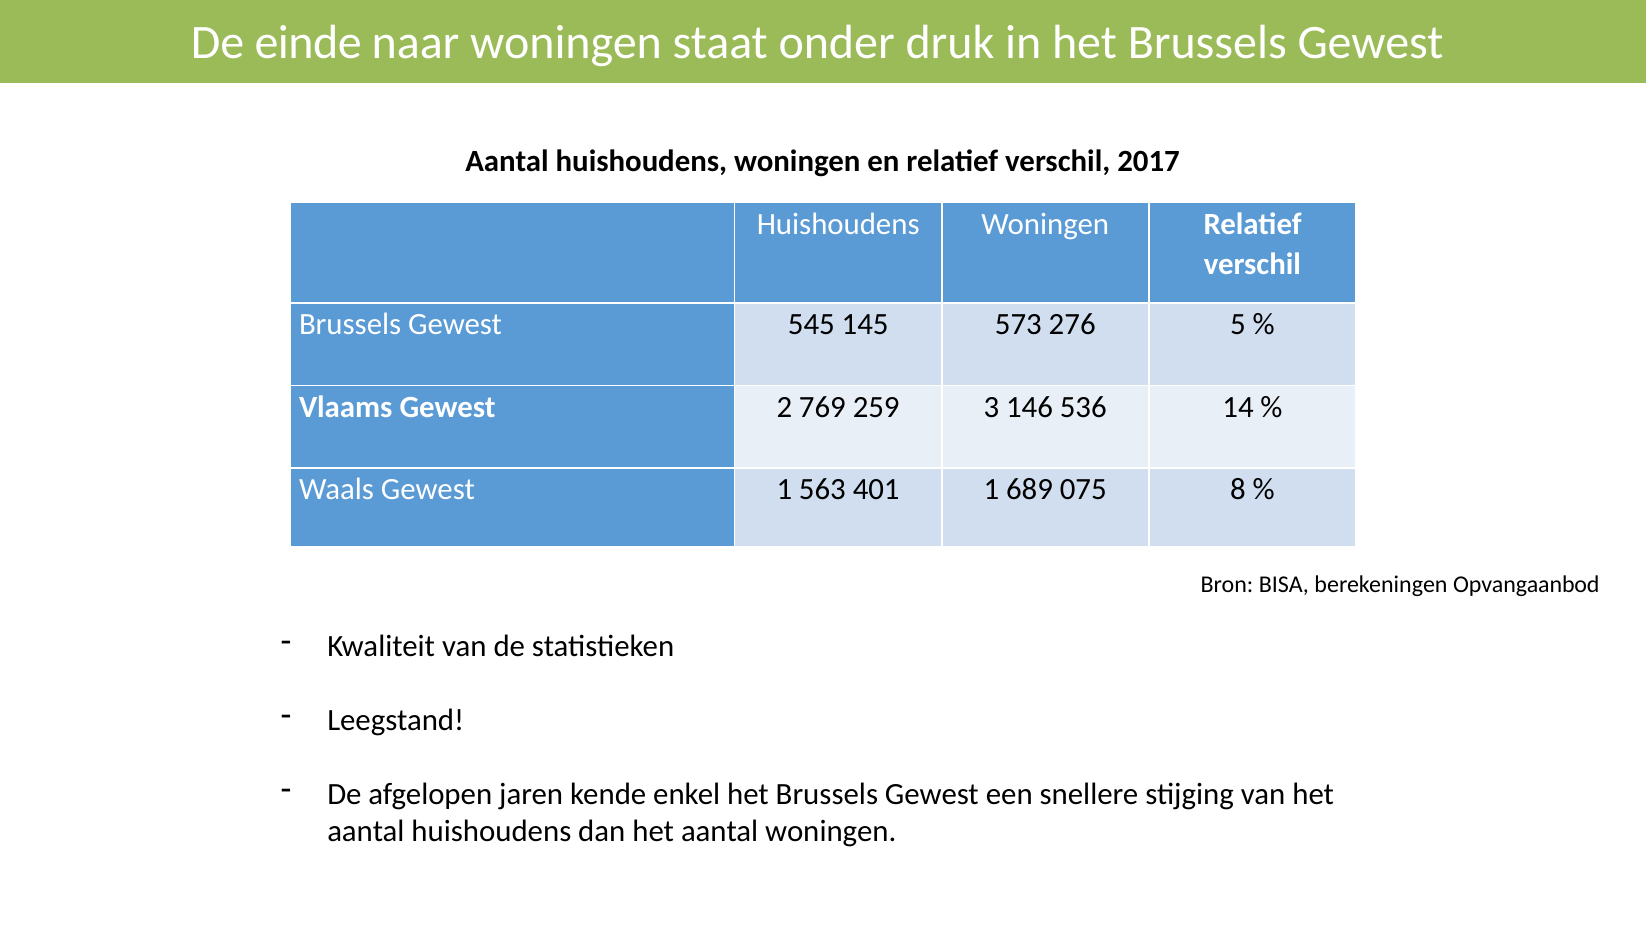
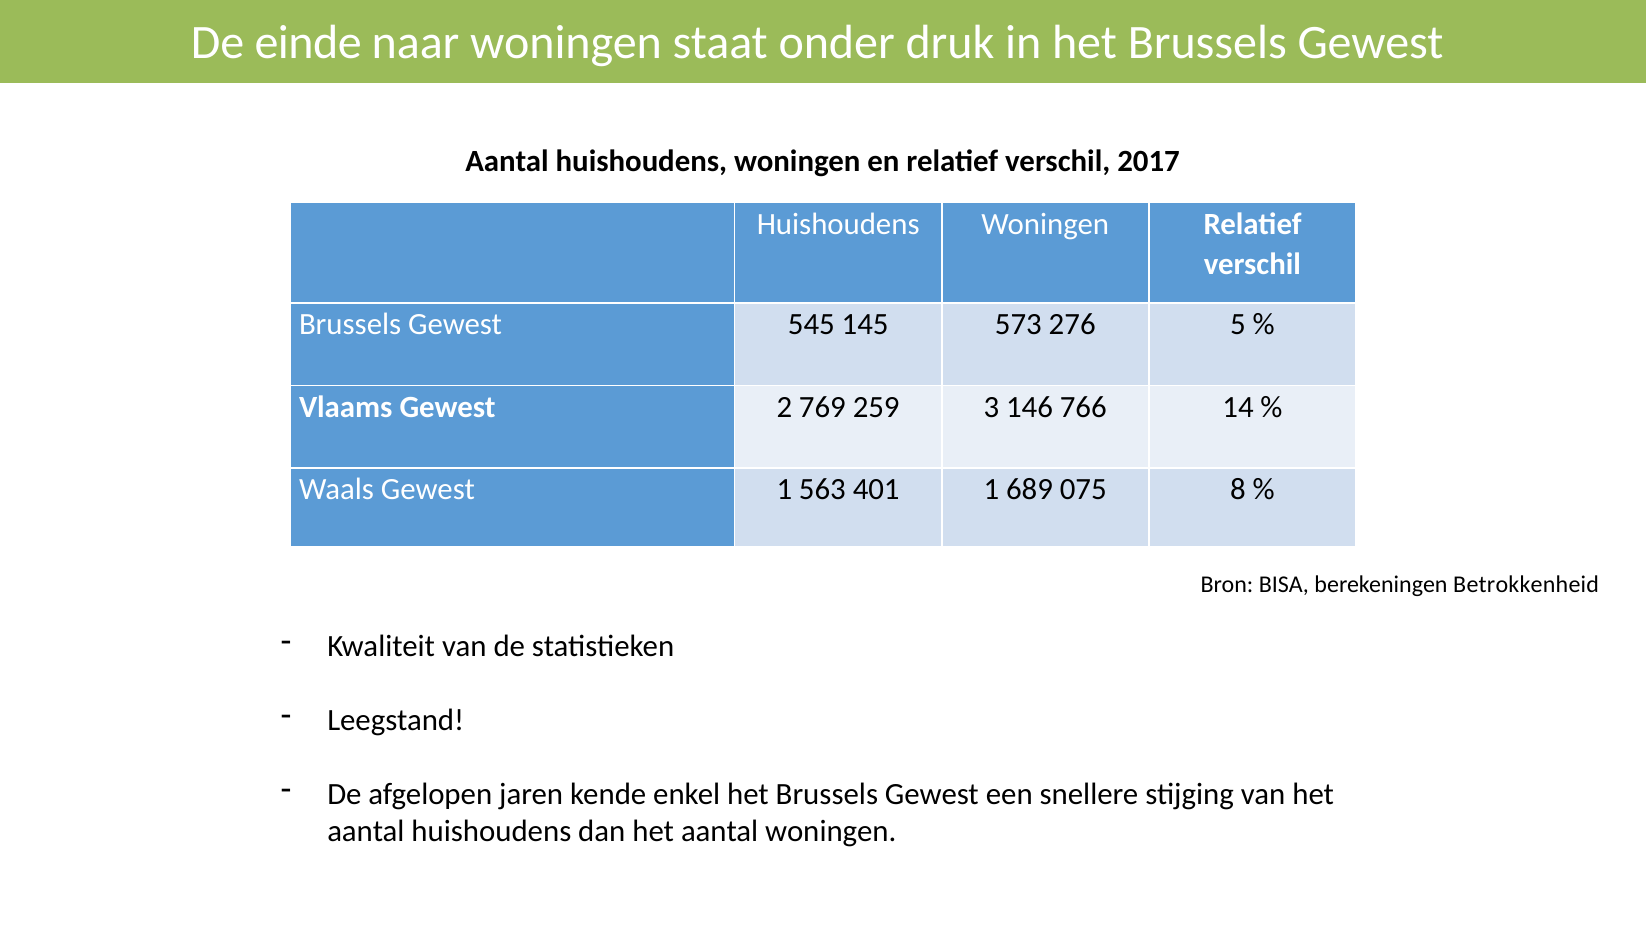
536: 536 -> 766 (1083, 407)
Opvangaanbod: Opvangaanbod -> Betrokkenheid (1526, 585)
